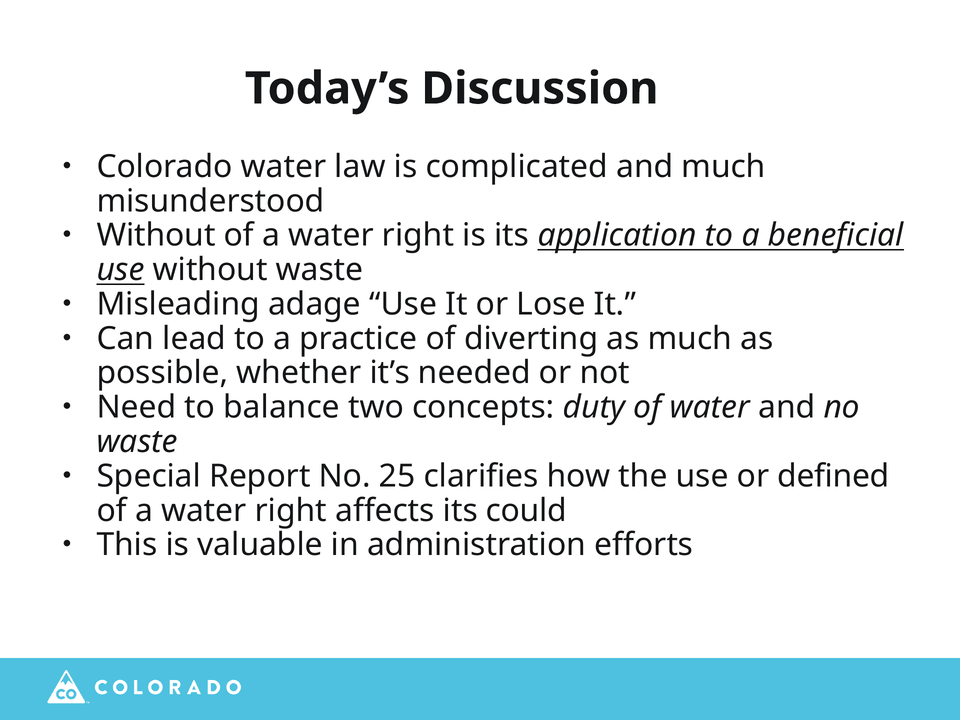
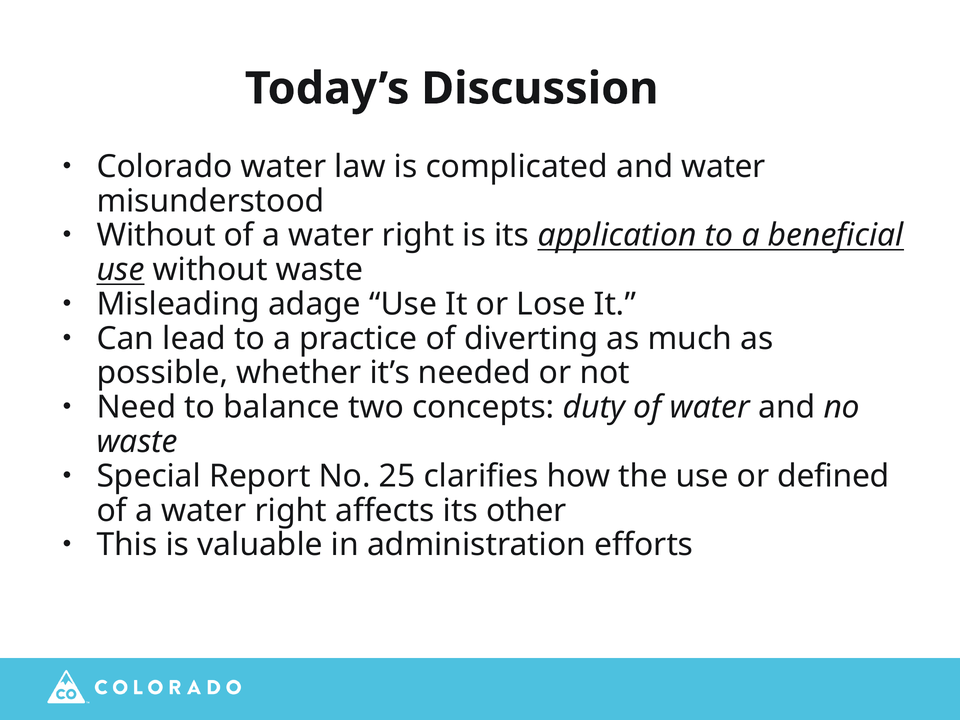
and much: much -> water (723, 167)
could: could -> other (526, 510)
